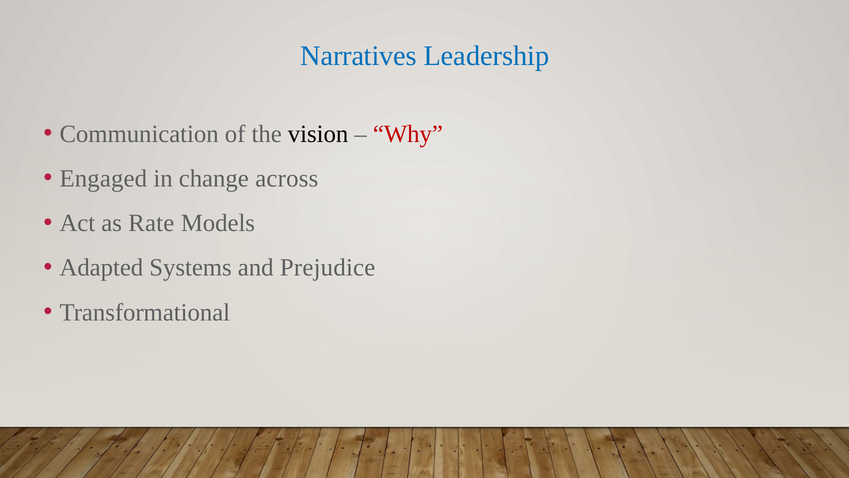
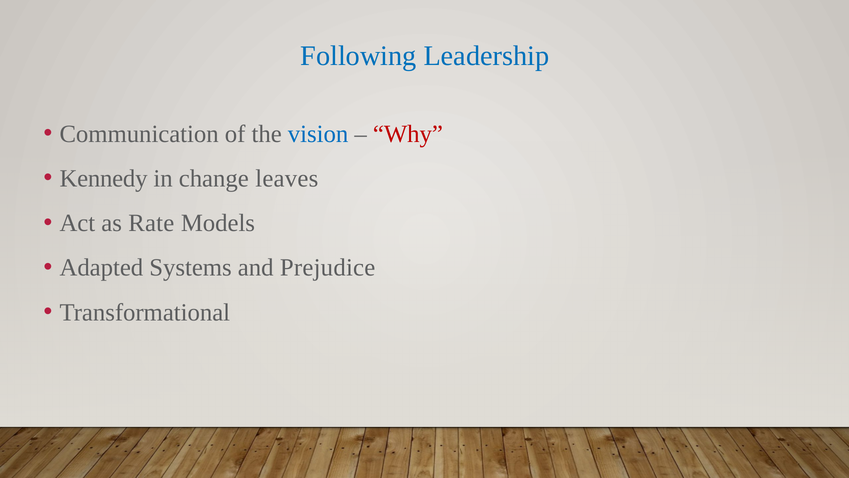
Narratives: Narratives -> Following (358, 56)
vision colour: black -> blue (318, 134)
Engaged: Engaged -> Kennedy (104, 178)
across: across -> leaves (287, 178)
